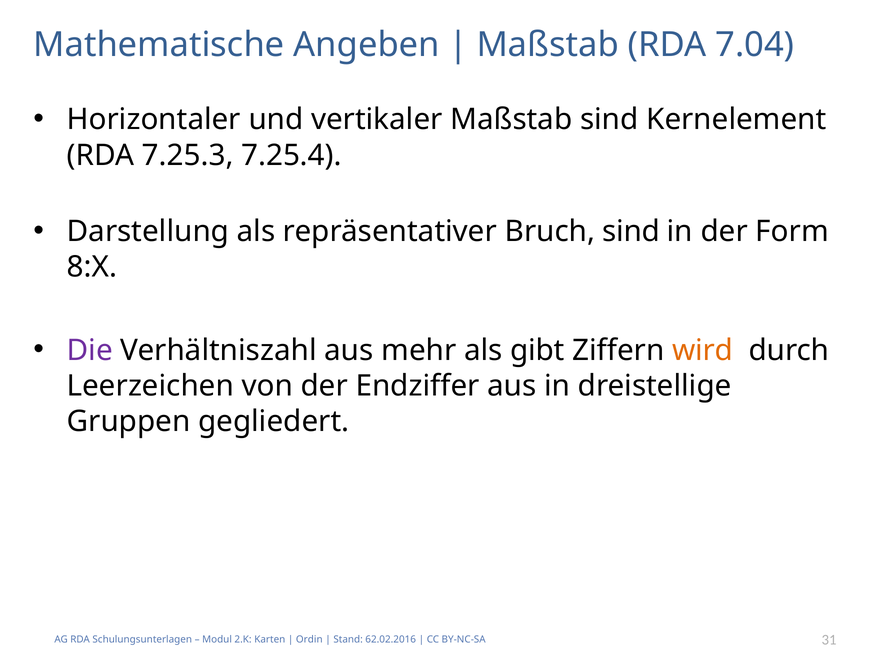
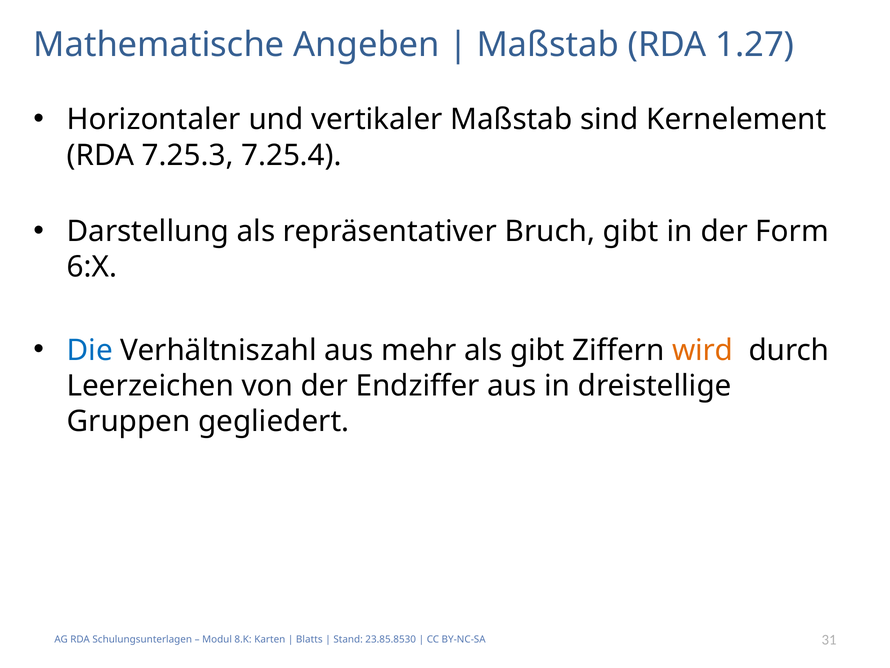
7.04: 7.04 -> 1.27 (755, 45)
Bruch sind: sind -> gibt (631, 231)
8:X: 8:X -> 6:X (92, 267)
Die colour: purple -> blue (90, 350)
2.K: 2.K -> 8.K (243, 639)
Ordin: Ordin -> Blatts (309, 639)
62.02.2016: 62.02.2016 -> 23.85.8530 (391, 639)
